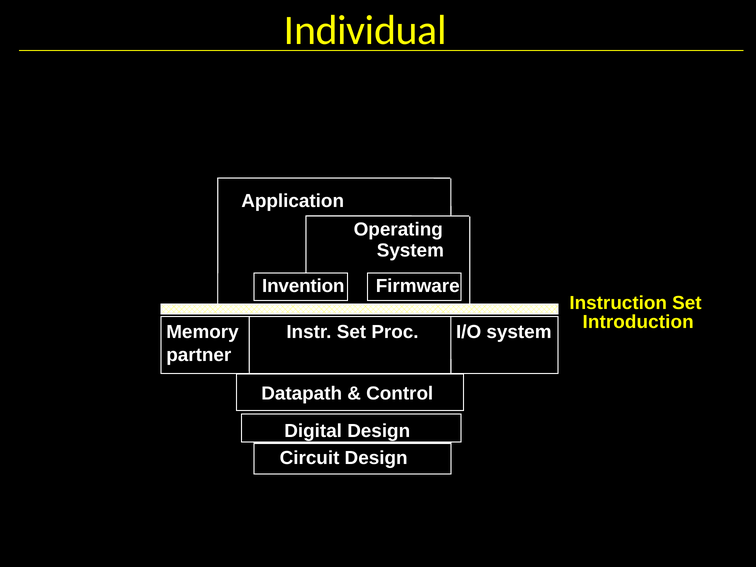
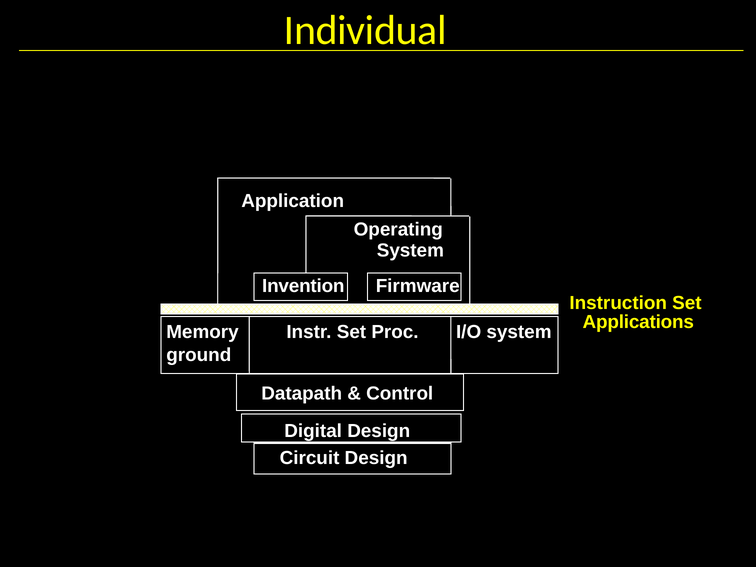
Introduction: Introduction -> Applications (638, 322)
partner: partner -> ground (199, 355)
